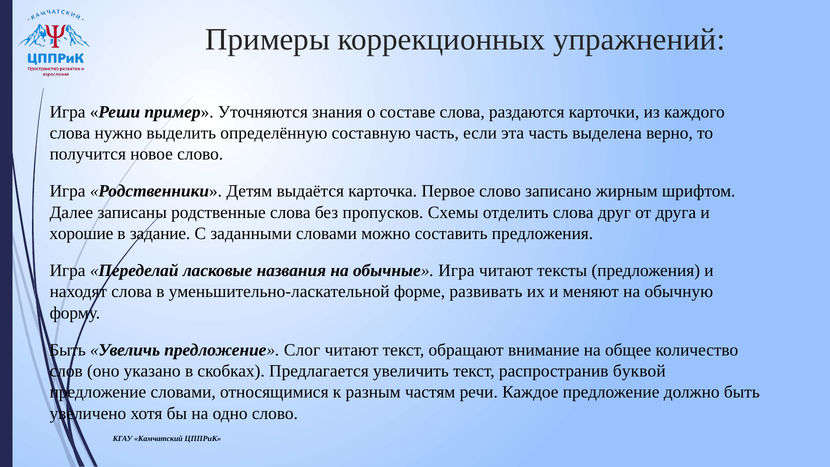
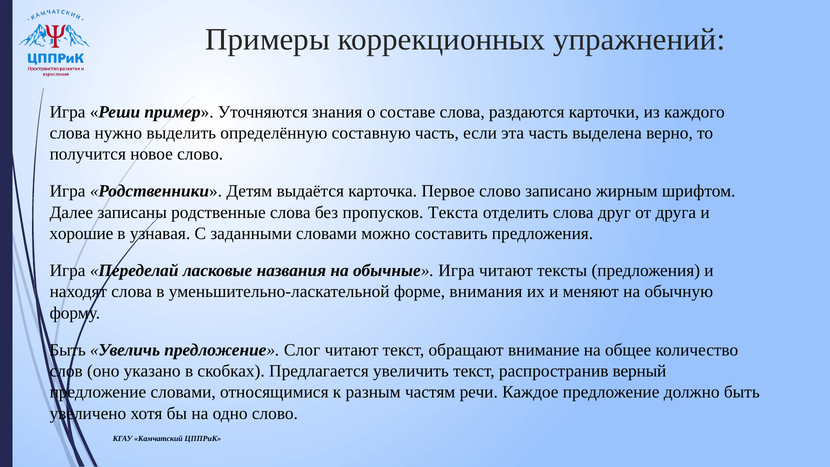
Схемы: Схемы -> Текста (453, 212)
задание: задание -> узнавая (160, 233)
развивать: развивать -> внимания (486, 292)
буквой: буквой -> верный (639, 371)
